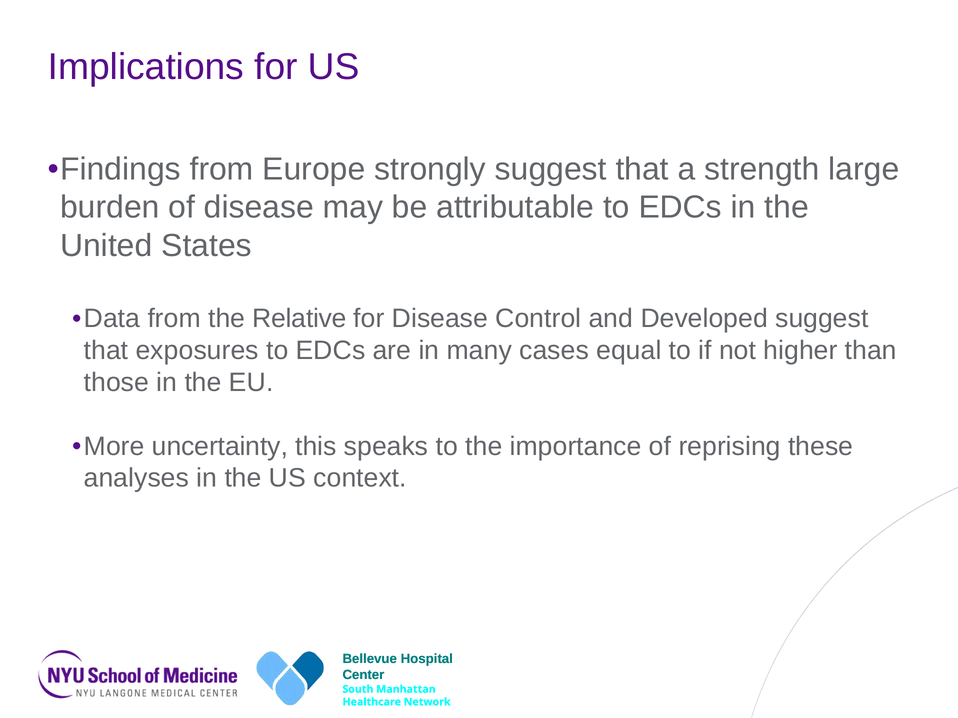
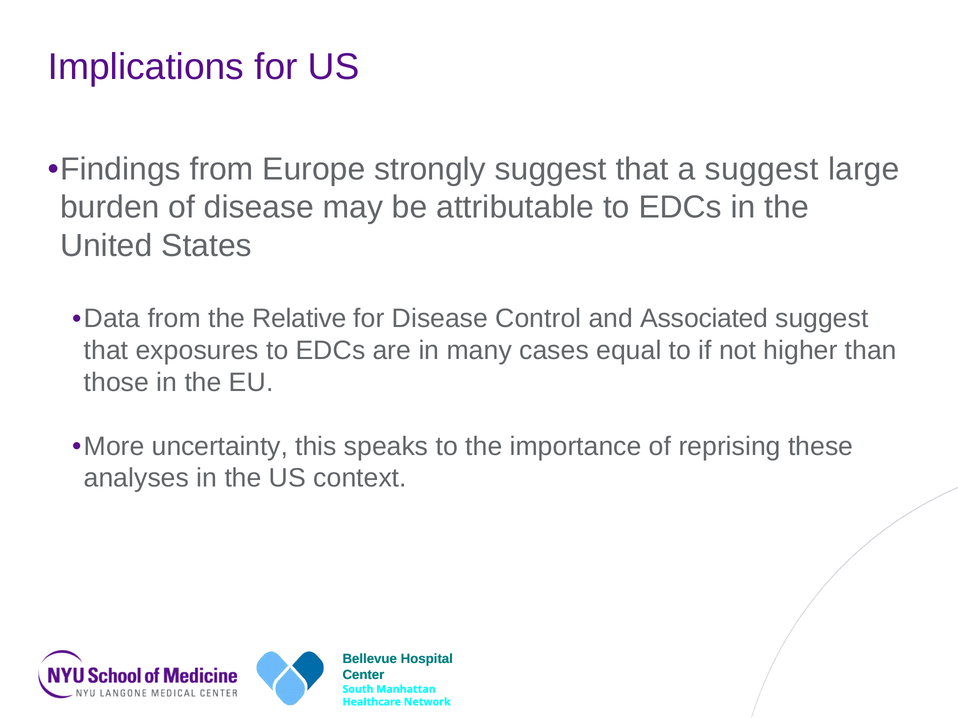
a strength: strength -> suggest (762, 169)
Developed: Developed -> Associated (704, 319)
